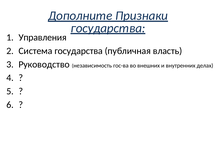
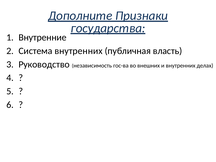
Управления: Управления -> Внутренние (43, 37)
Система государства: государства -> внутренних (79, 51)
